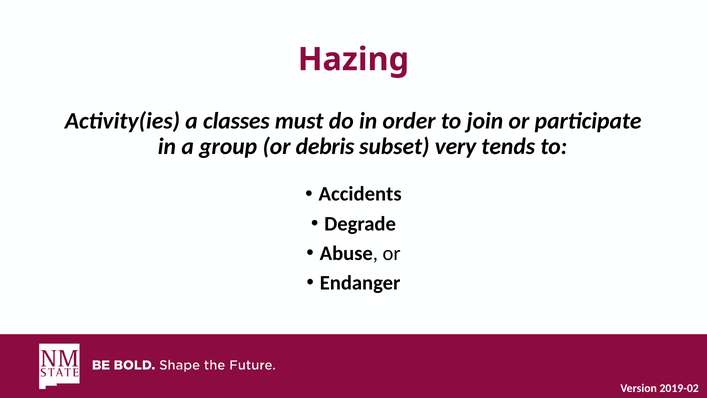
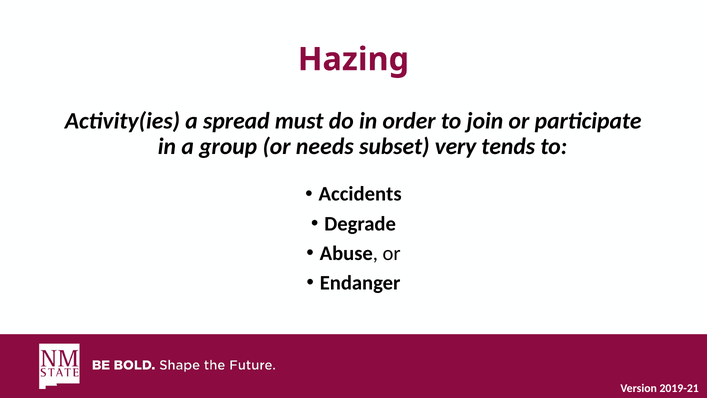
classes: classes -> spread (236, 121)
debris: debris -> needs (325, 147)
2019-02: 2019-02 -> 2019-21 (679, 388)
